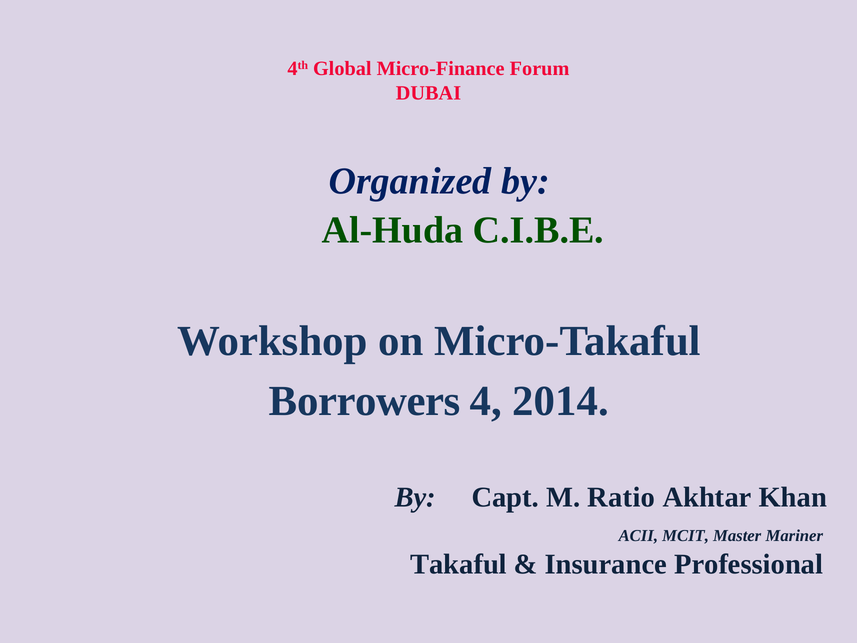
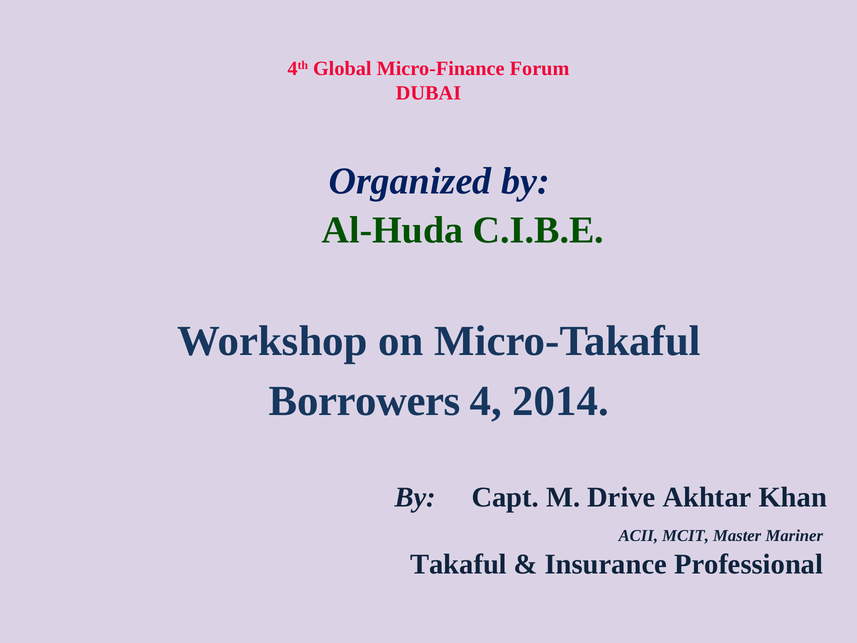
Ratio: Ratio -> Drive (621, 497)
